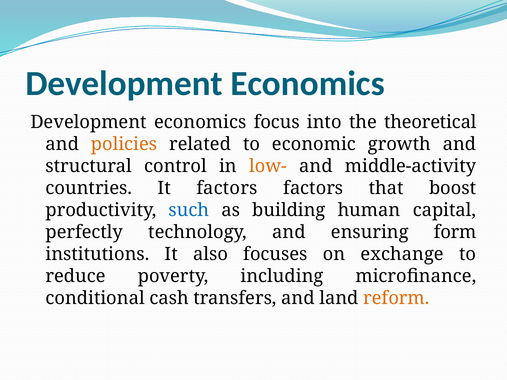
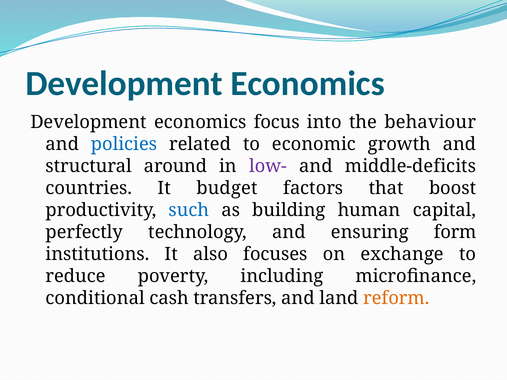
theoretical: theoretical -> behaviour (430, 122)
policies colour: orange -> blue (124, 144)
control: control -> around (176, 166)
low- colour: orange -> purple (268, 166)
middle-activity: middle-activity -> middle-deficits (411, 166)
It factors: factors -> budget (227, 188)
